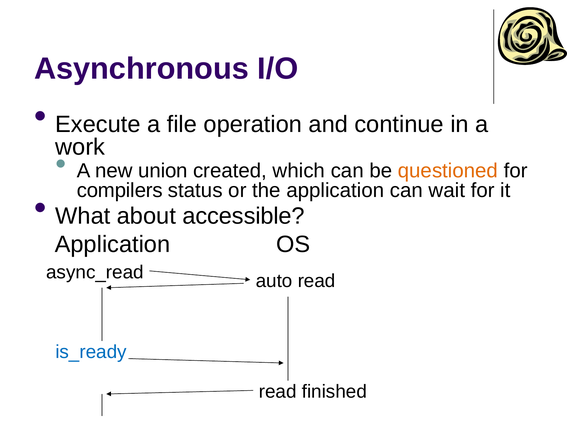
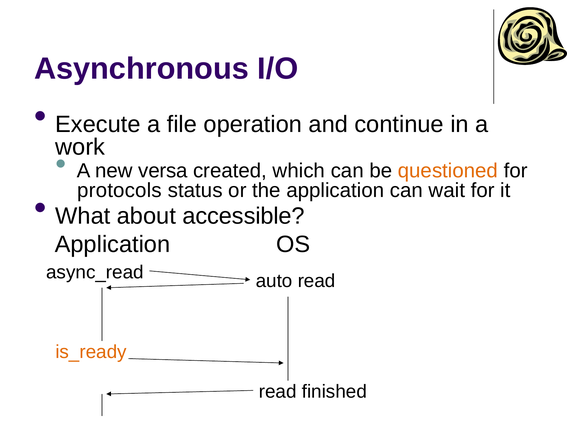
union: union -> versa (163, 171)
compilers: compilers -> protocols (120, 191)
is_ready colour: blue -> orange (91, 352)
